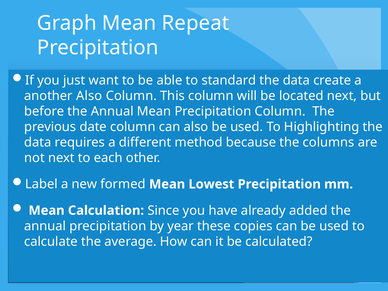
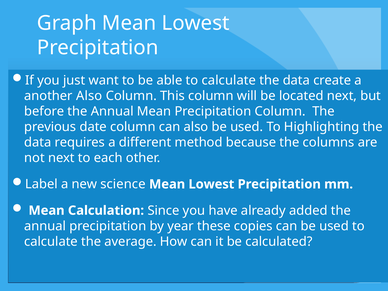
Graph Mean Repeat: Repeat -> Lowest (196, 23)
able to standard: standard -> calculate (229, 80)
formed: formed -> science (123, 184)
